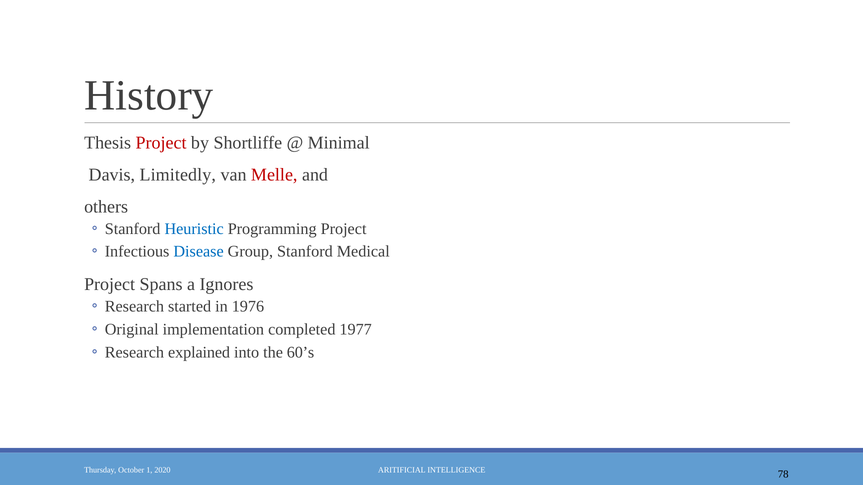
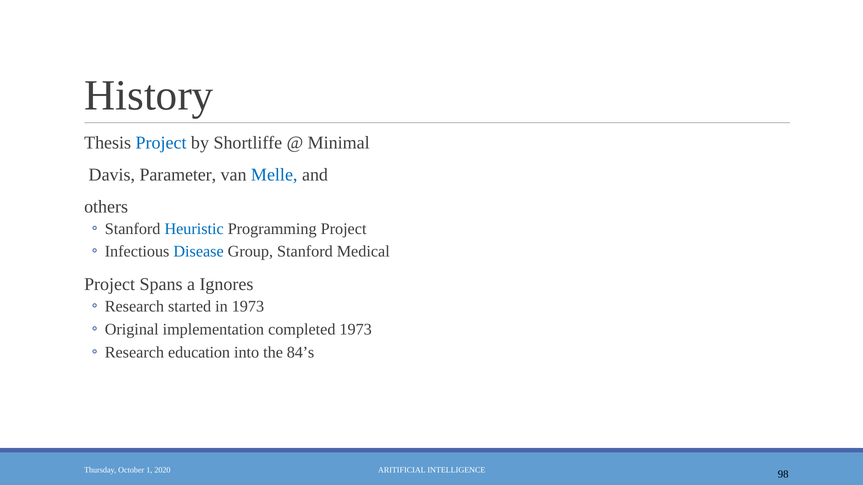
Project colour: red -> blue (161, 143)
Limitedly: Limitedly -> Parameter (178, 175)
Melle colour: red -> blue (274, 175)
in 1976: 1976 -> 1973 (248, 307)
completed 1977: 1977 -> 1973 (356, 330)
explained: explained -> education (199, 353)
60’s: 60’s -> 84’s (301, 353)
78: 78 -> 98 (783, 475)
